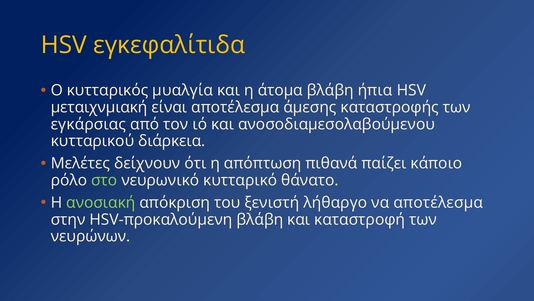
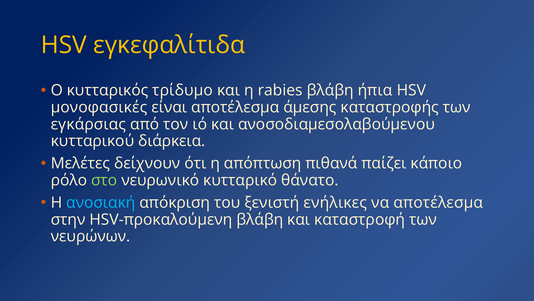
μυαλγία: μυαλγία -> τρίδυμο (183, 90)
άτομα: άτομα -> rabies (280, 90)
μεταιχνμιακή: μεταιχνμιακή -> μονοφασικές (99, 107)
ανοσιακή colour: light green -> light blue (101, 202)
λήθαργο: λήθαργο -> ενήλικες (335, 202)
